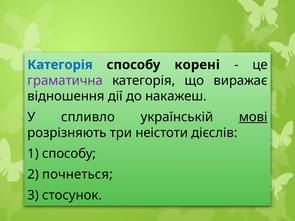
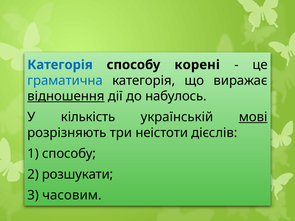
граматична colour: purple -> blue (65, 81)
відношення underline: none -> present (66, 96)
накажеш: накажеш -> набулось (176, 96)
спливло: спливло -> кількість (88, 117)
почнеться: почнеться -> розшукати (78, 175)
стосунок: стосунок -> часовим (72, 195)
